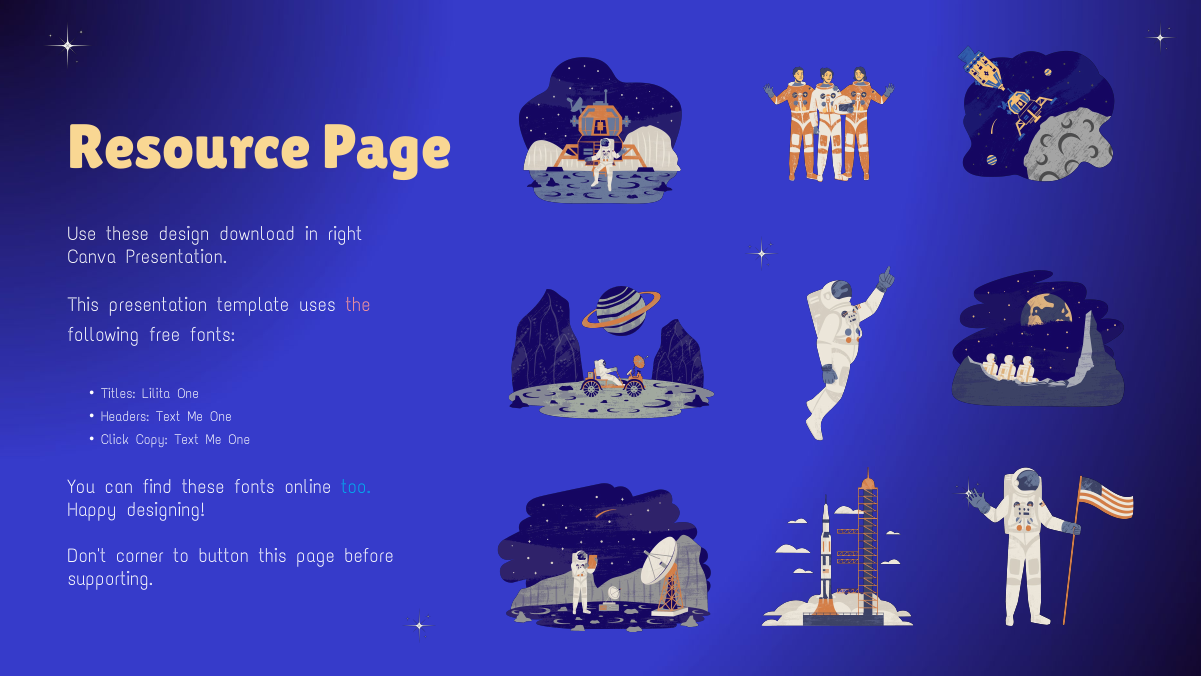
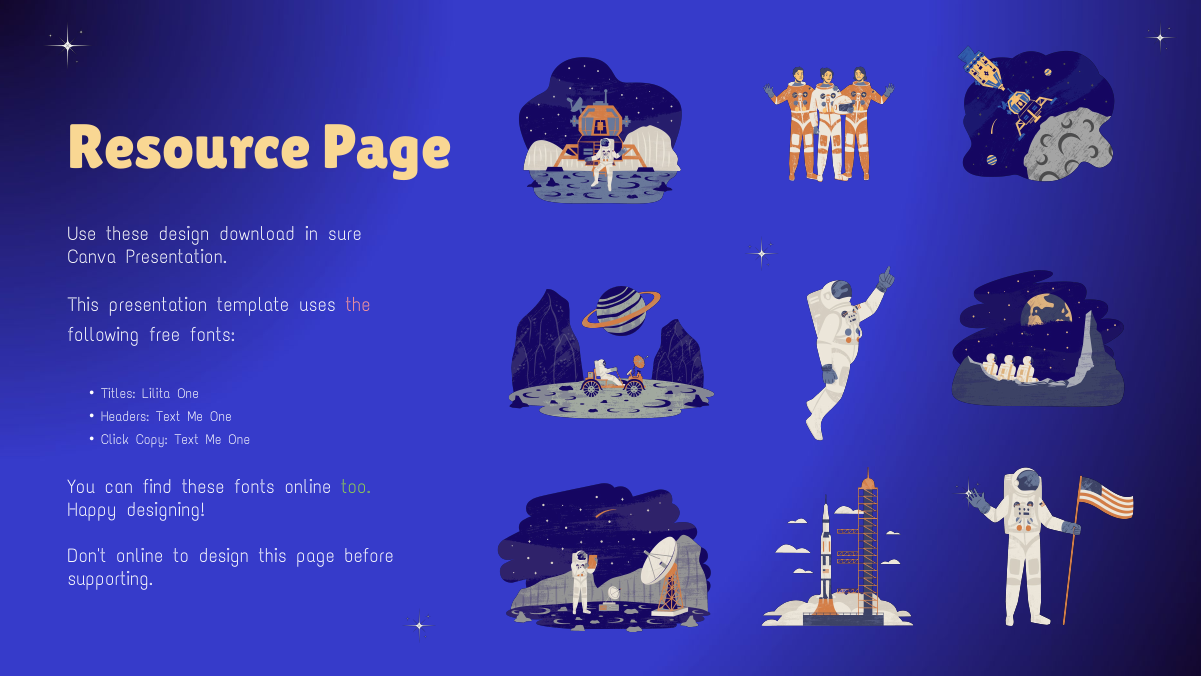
right: right -> sure (345, 234)
too colour: light blue -> light green (356, 487)
Don't corner: corner -> online (140, 556)
to button: button -> design (224, 556)
